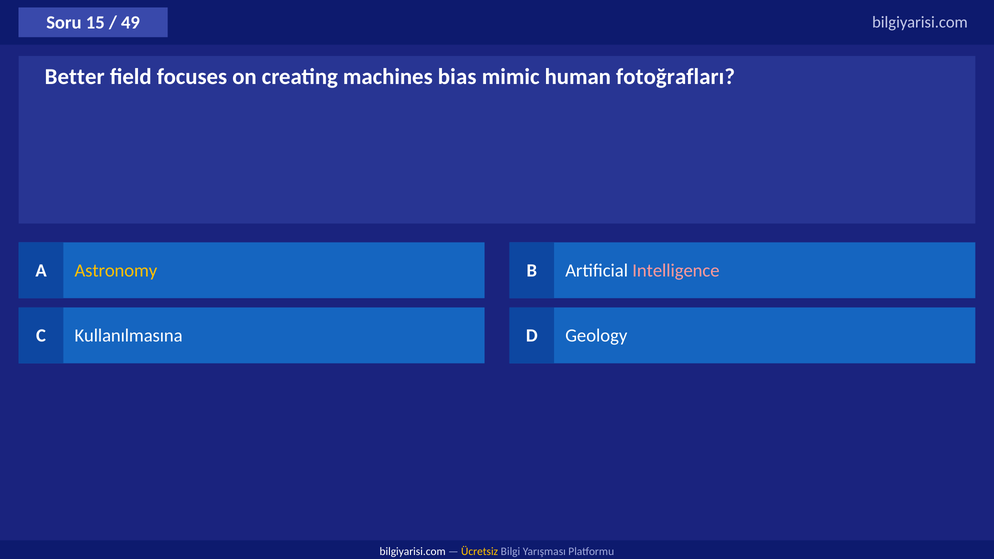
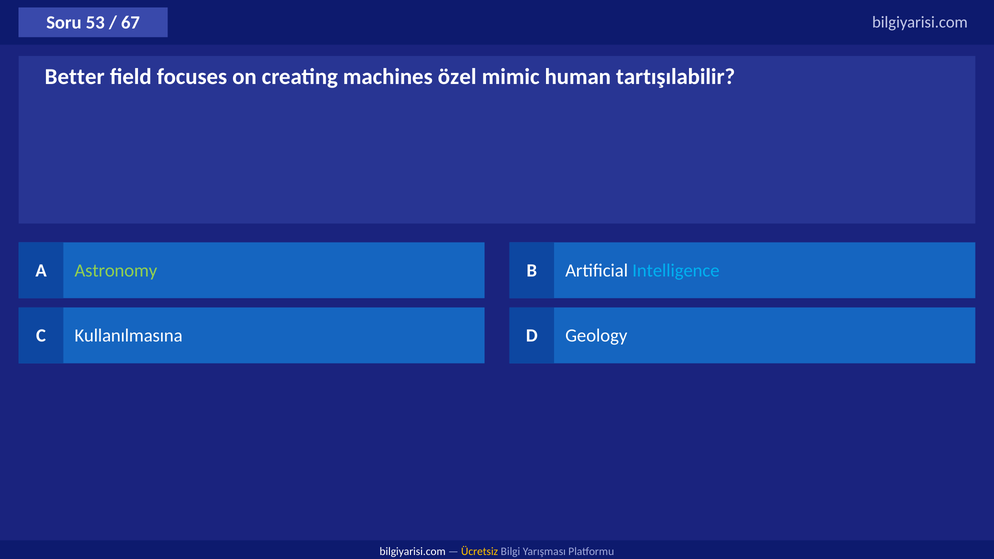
15: 15 -> 53 (95, 23)
49: 49 -> 67 (130, 23)
bias: bias -> özel (457, 77)
fotoğrafları: fotoğrafları -> tartışılabilir (676, 77)
Astronomy colour: yellow -> light green (116, 271)
Intelligence colour: pink -> light blue (676, 271)
